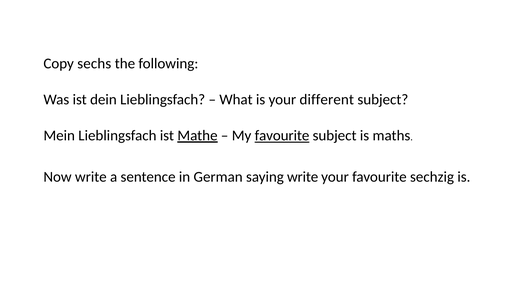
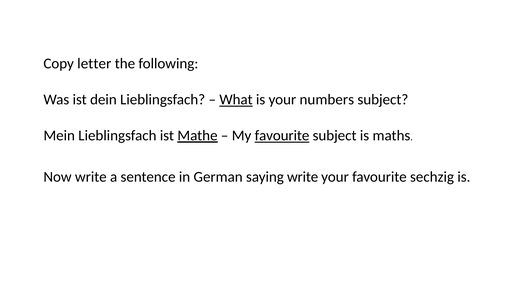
sechs: sechs -> letter (94, 64)
What underline: none -> present (236, 100)
different: different -> numbers (327, 100)
